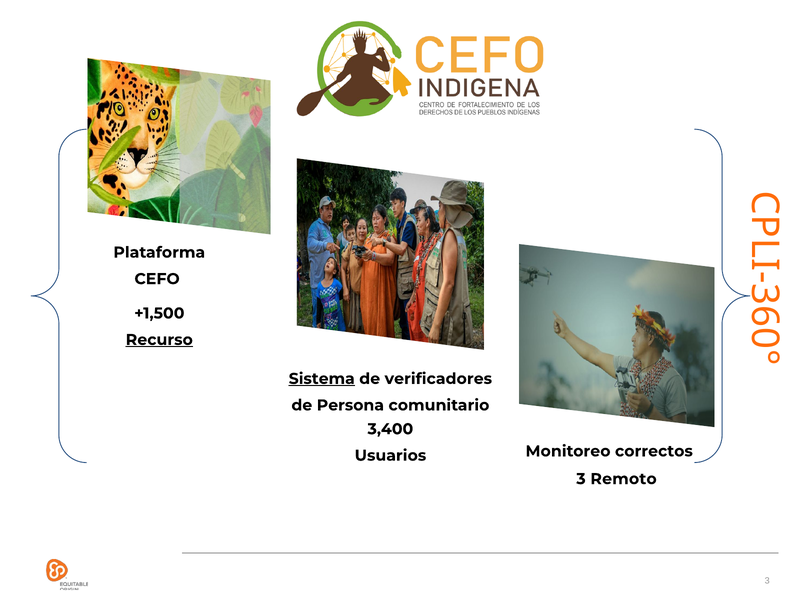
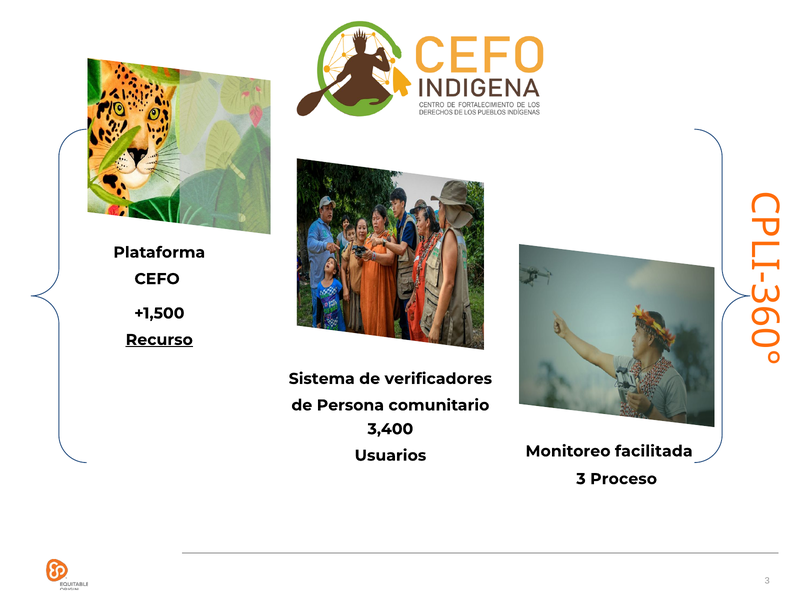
Sistema underline: present -> none (322, 379)
correctos: correctos -> facilitada (654, 451)
Remoto: Remoto -> Proceso (624, 479)
